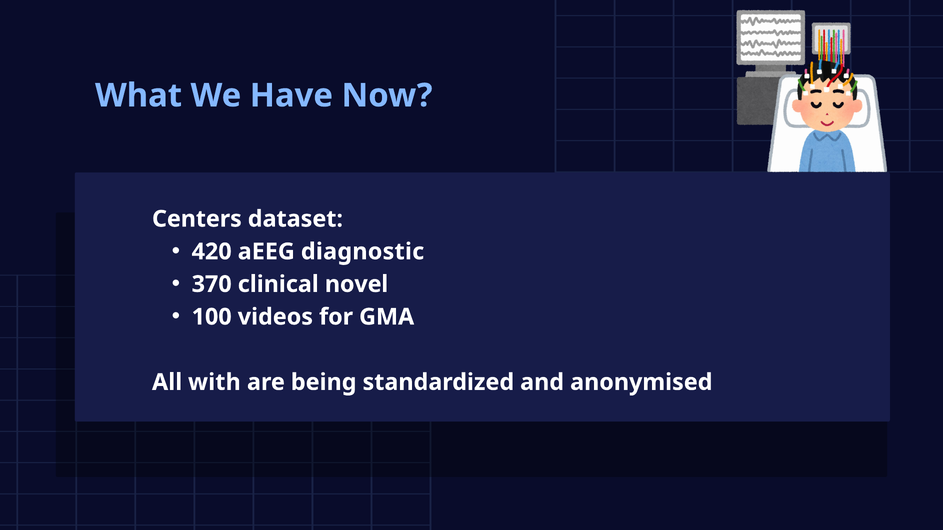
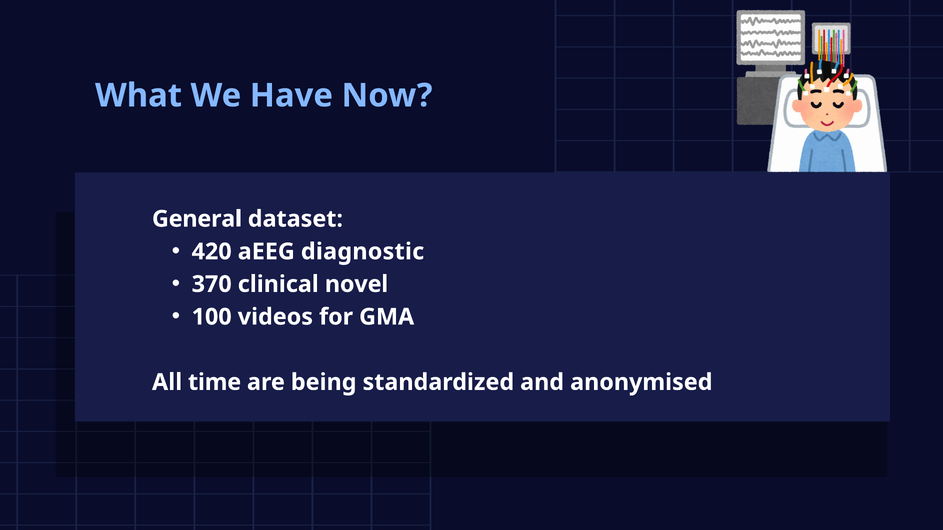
Centers: Centers -> General (197, 219)
with: with -> time (215, 383)
